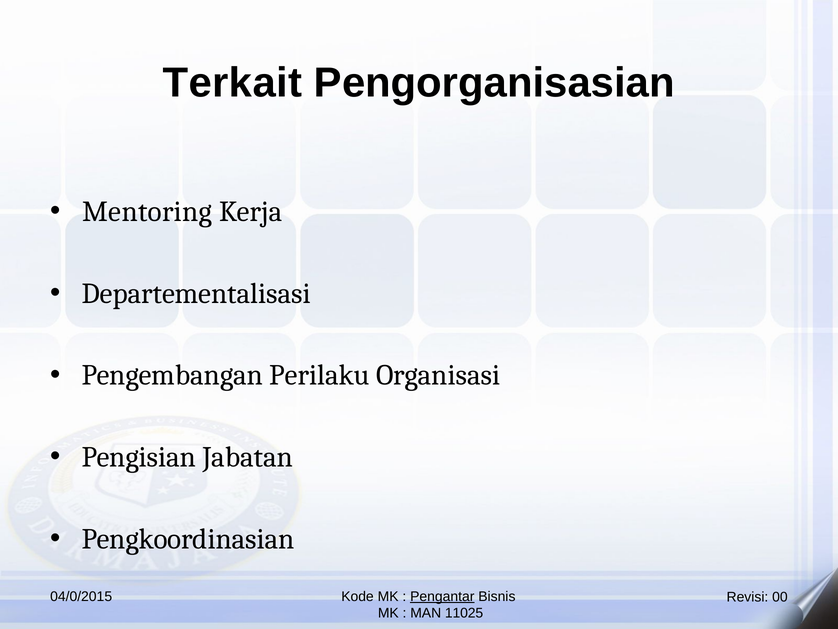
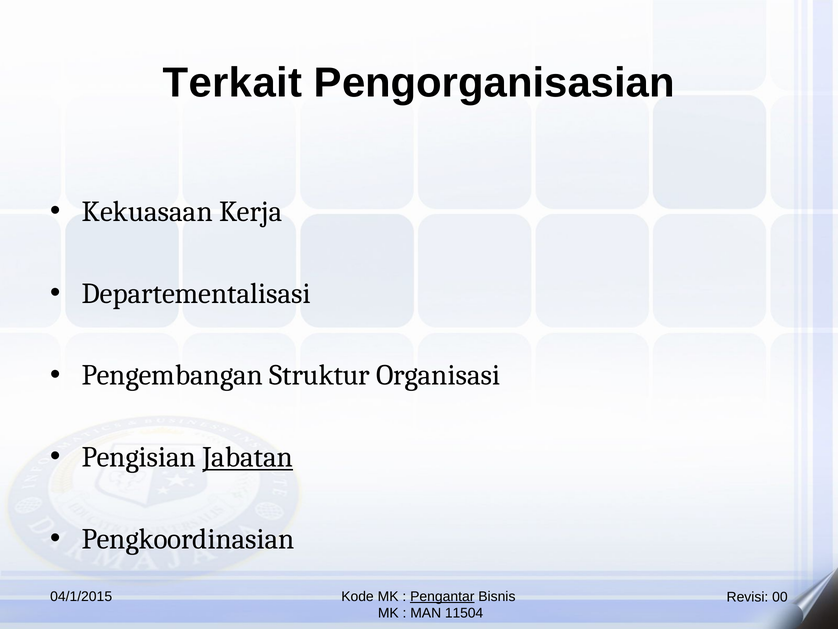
Mentoring: Mentoring -> Kekuasaan (147, 211)
Perilaku: Perilaku -> Struktur (320, 375)
Jabatan underline: none -> present (248, 457)
04/0/2015: 04/0/2015 -> 04/1/2015 (81, 596)
11025: 11025 -> 11504 (464, 613)
